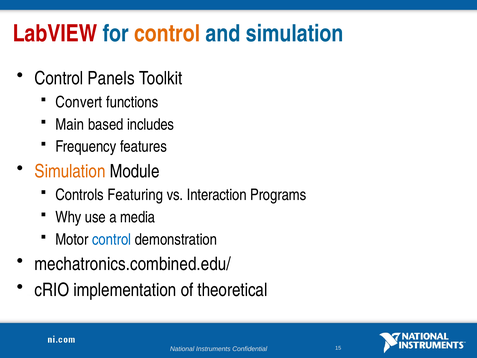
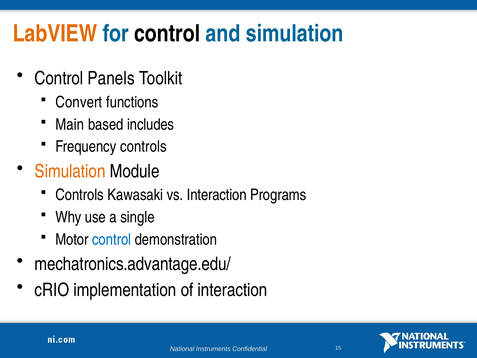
LabVIEW colour: red -> orange (55, 33)
control colour: orange -> black (167, 33)
Frequency features: features -> controls (143, 147)
Featuring: Featuring -> Kawasaki (135, 195)
media: media -> single (138, 217)
mechatronics.combined.edu/: mechatronics.combined.edu/ -> mechatronics.advantage.edu/ (133, 264)
of theoretical: theoretical -> interaction (233, 290)
